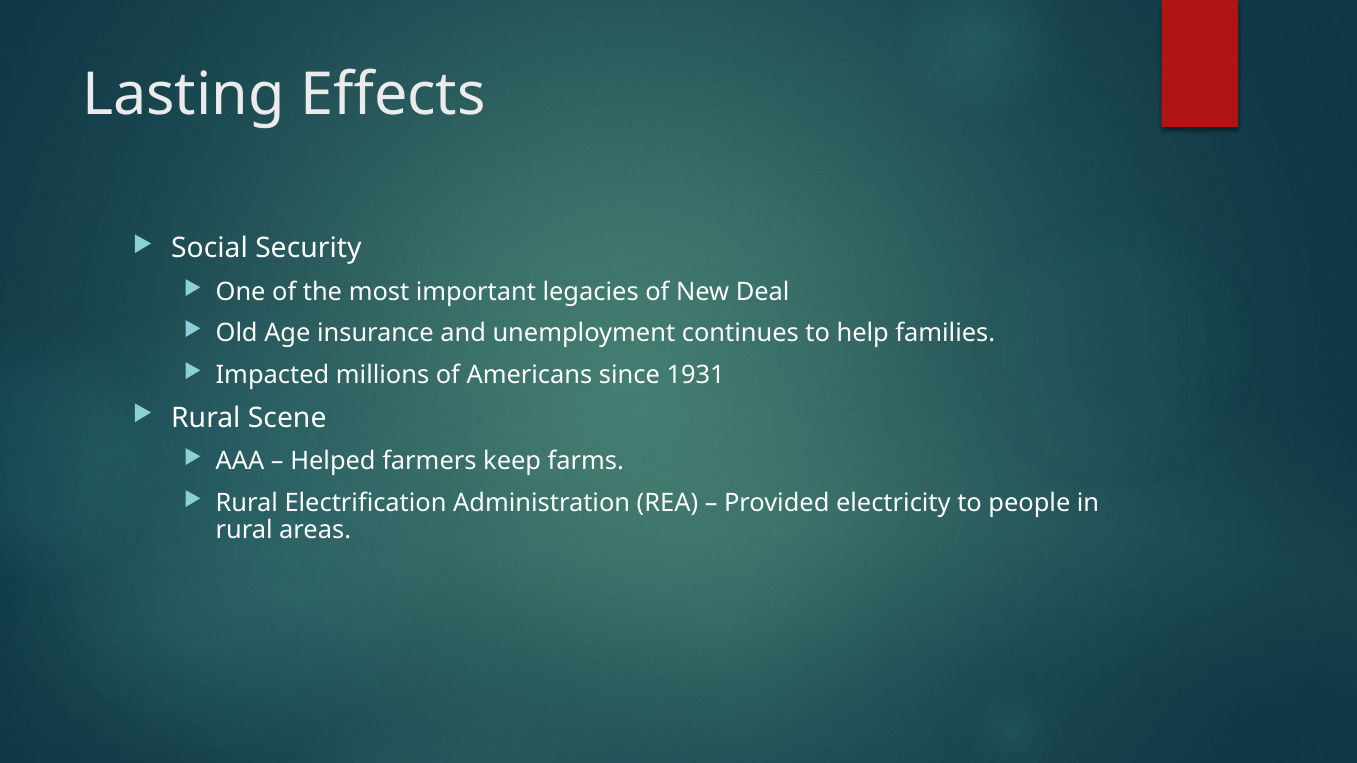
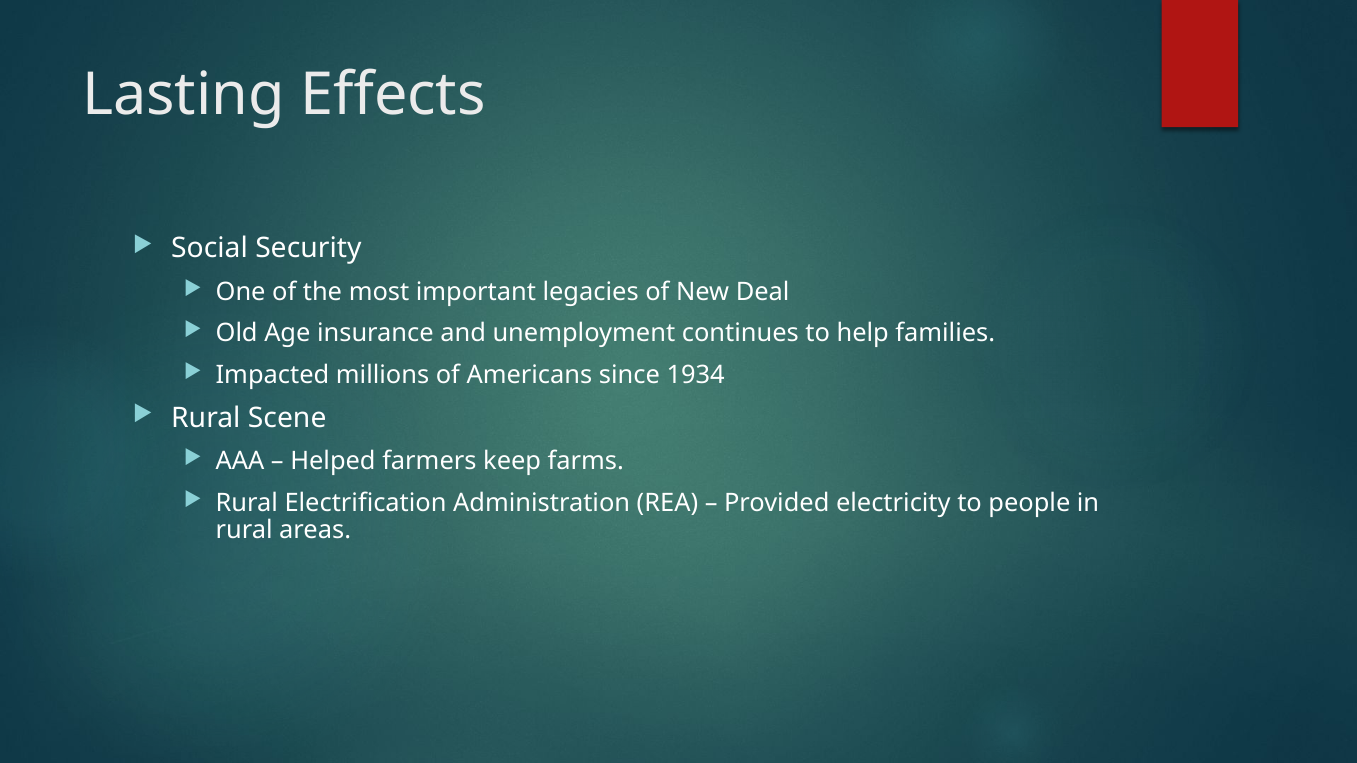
1931: 1931 -> 1934 (696, 375)
